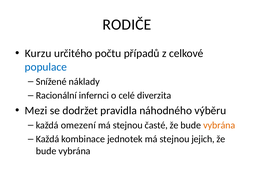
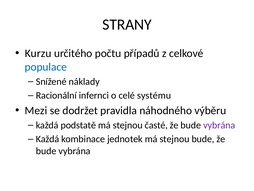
RODIČE: RODIČE -> STRANY (127, 25)
diverzita: diverzita -> systému (154, 95)
omezení: omezení -> podstatě (78, 125)
vybrána colour: orange -> purple (219, 125)
stejnou jejich: jejich -> bude (203, 139)
